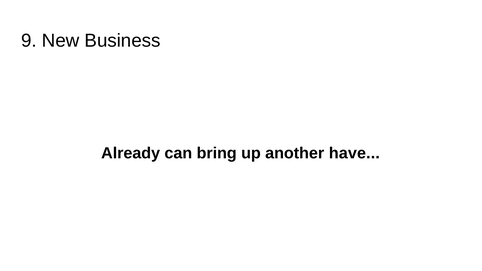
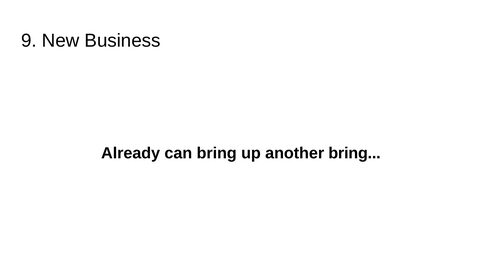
another have: have -> bring (355, 153)
